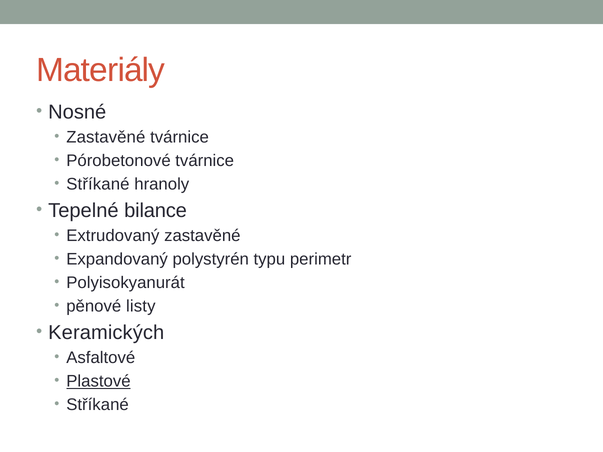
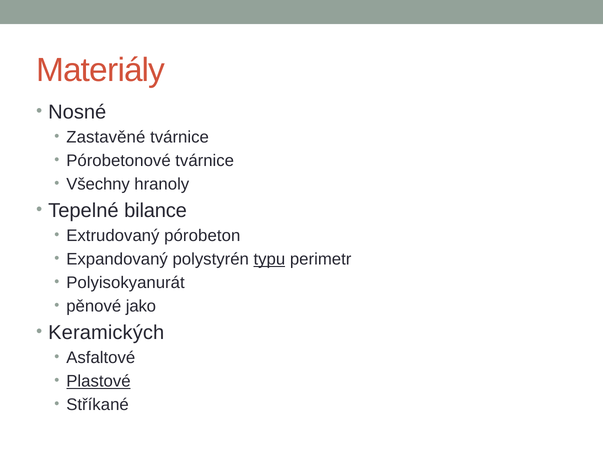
Stříkané: Stříkané -> Všechny (98, 184)
Extrudovaný zastavěné: zastavěné -> pórobeton (202, 236)
typu underline: none -> present (269, 259)
listy: listy -> jako (141, 306)
